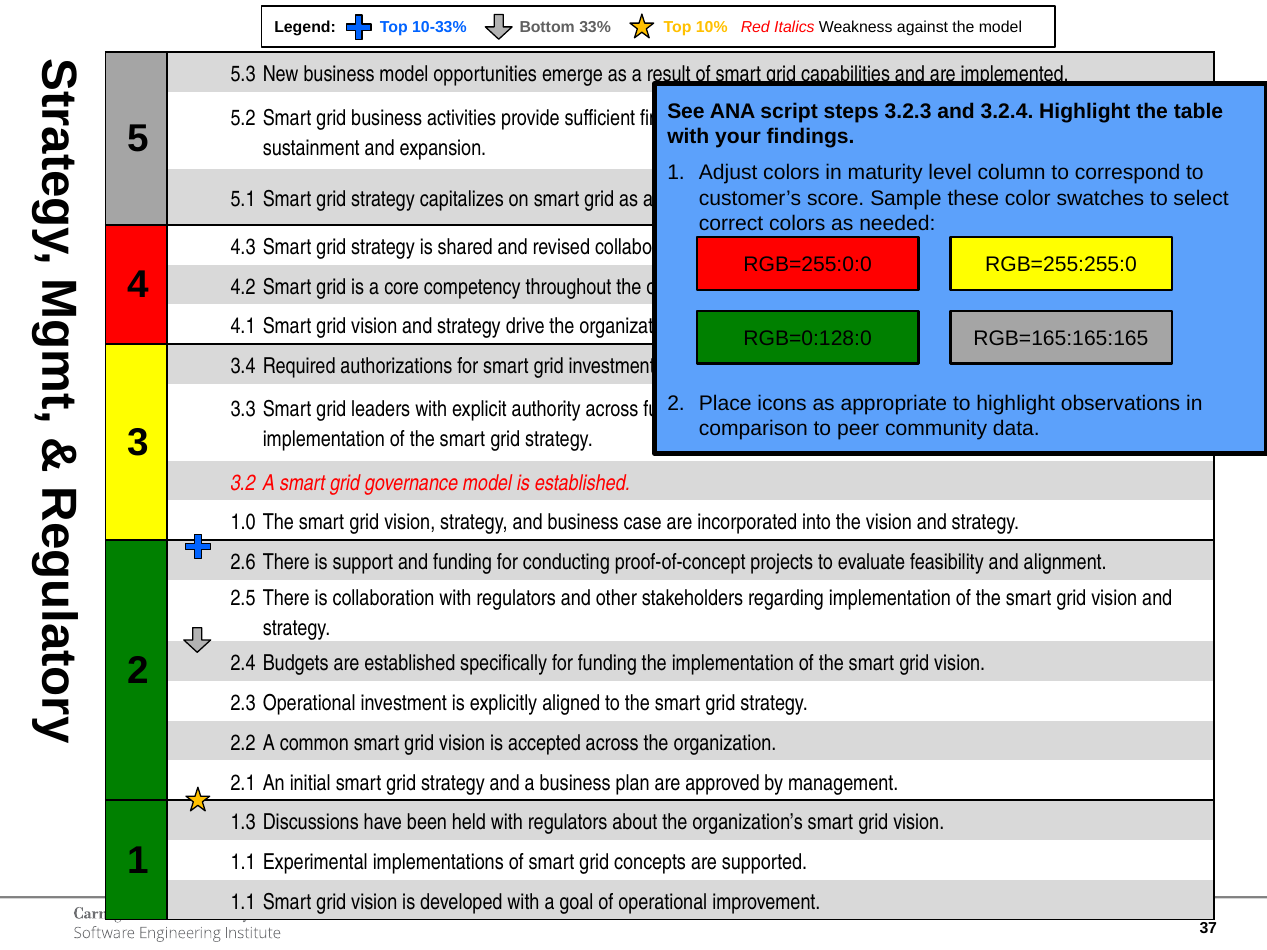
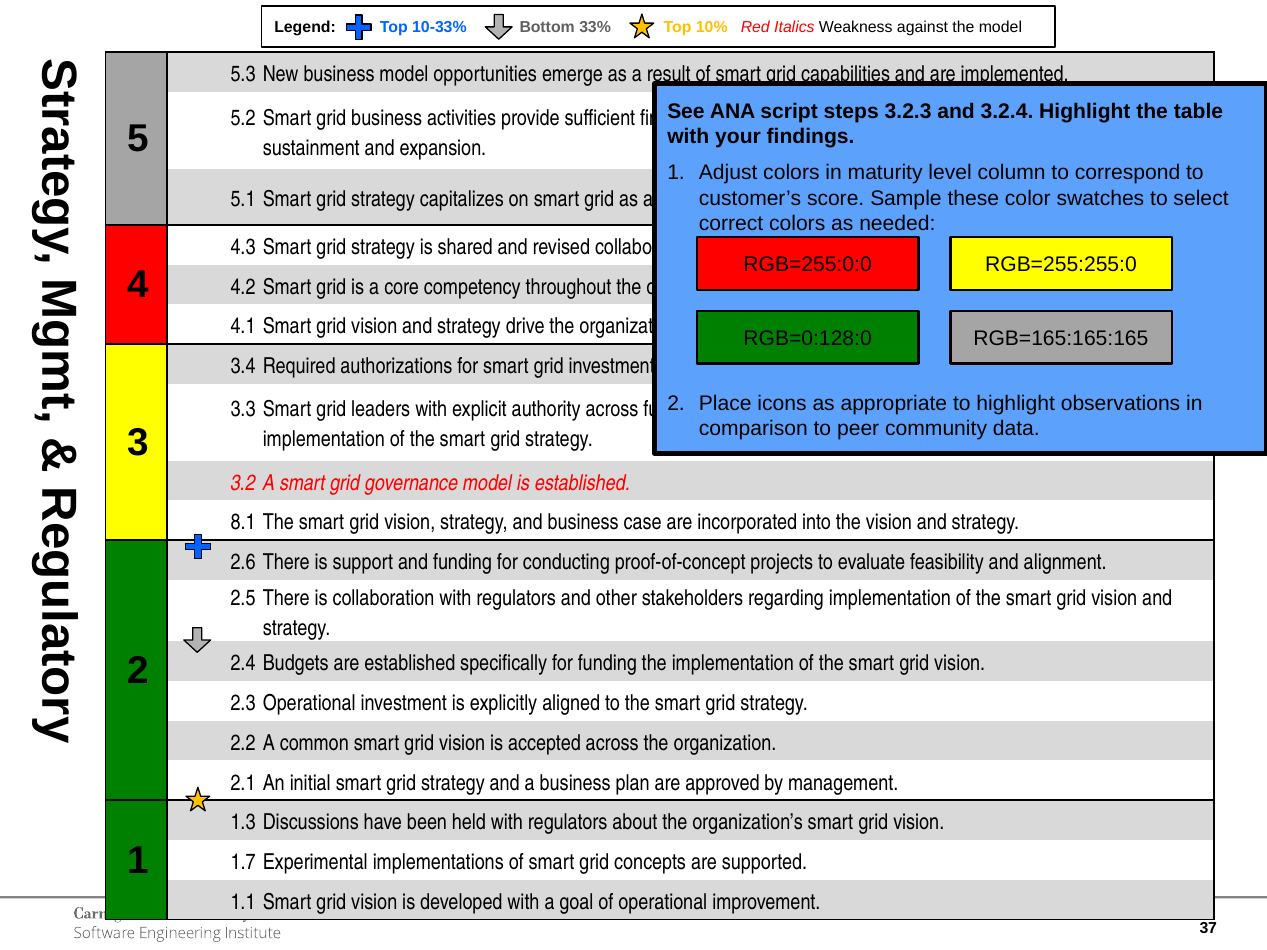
1.0: 1.0 -> 8.1 (243, 523)
1.1: 1.1 -> 1.7 (243, 862)
